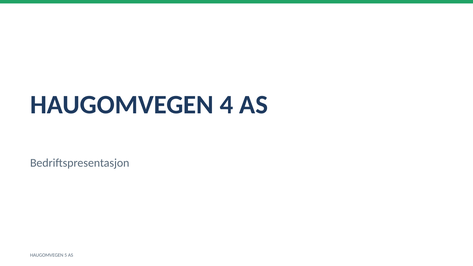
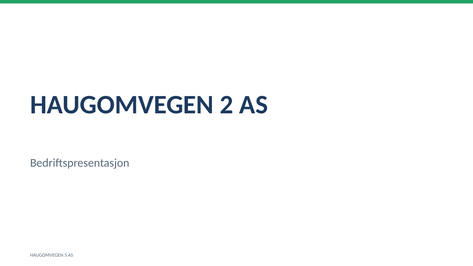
4: 4 -> 2 (227, 105)
